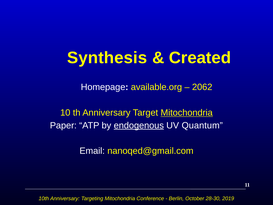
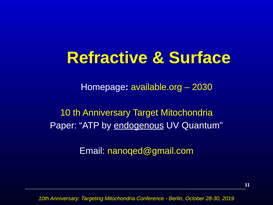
Synthesis: Synthesis -> Refractive (107, 58)
Created: Created -> Surface (200, 58)
2062: 2062 -> 2030 (202, 87)
Mitochondria underline: present -> none (187, 113)
